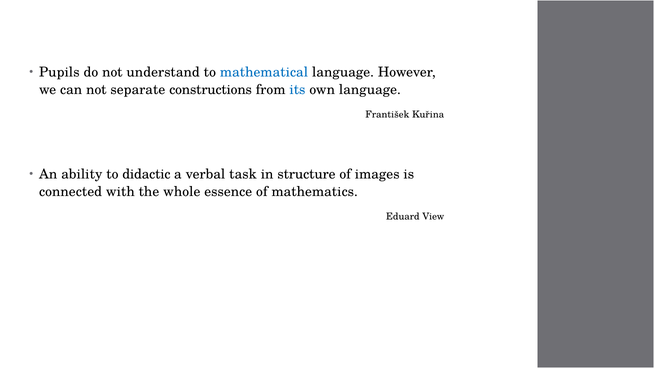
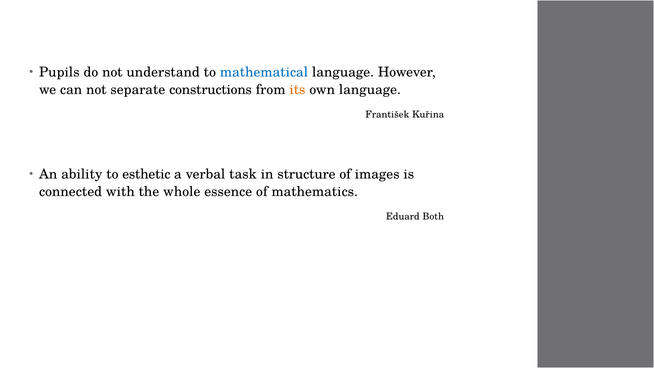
its colour: blue -> orange (297, 90)
didactic: didactic -> esthetic (146, 174)
View: View -> Both (433, 217)
